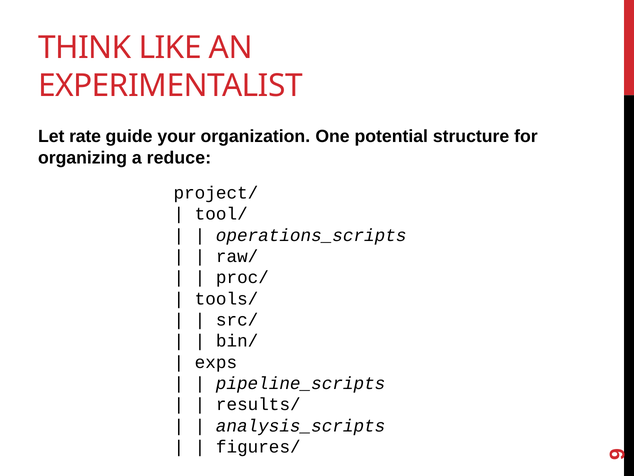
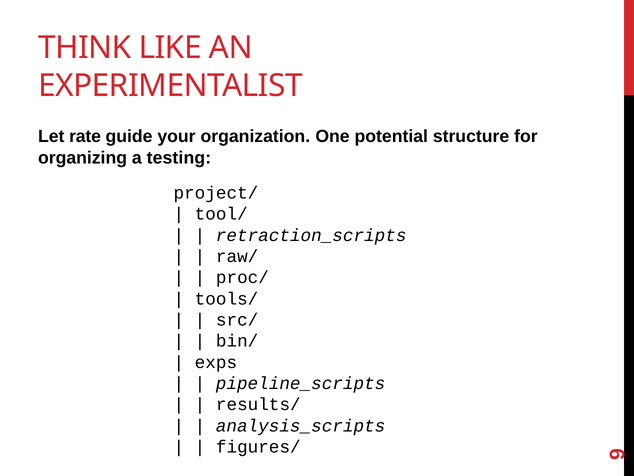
reduce: reduce -> testing (179, 158)
operations_scripts: operations_scripts -> retraction_scripts (311, 235)
